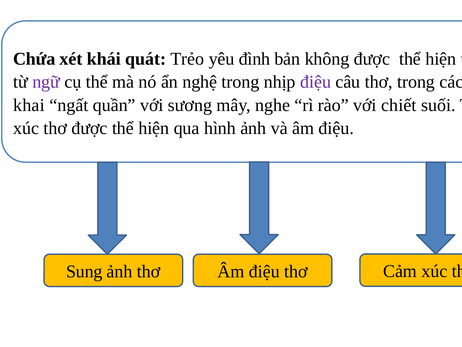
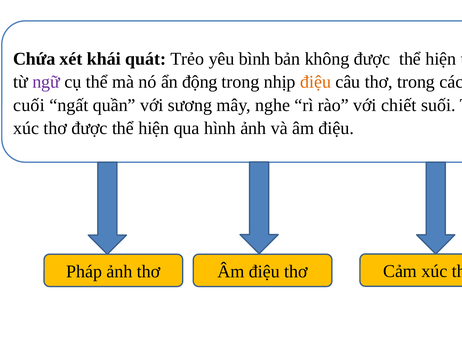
đình: đình -> bình (255, 59)
nghệ: nghệ -> động (200, 82)
điệu colour: purple -> orange (316, 82)
khai: khai -> cuối (29, 105)
Sung: Sung -> Pháp (84, 271)
